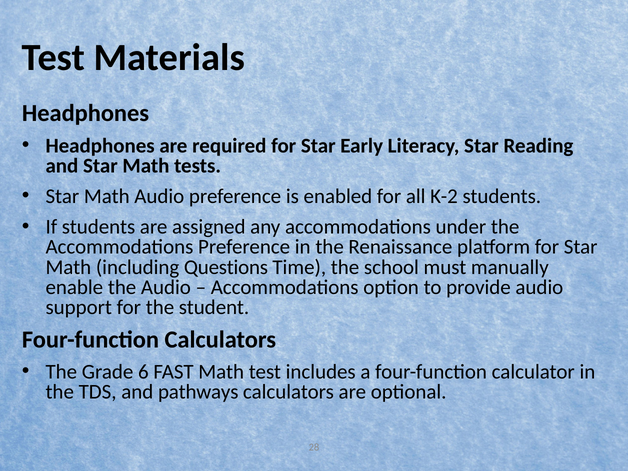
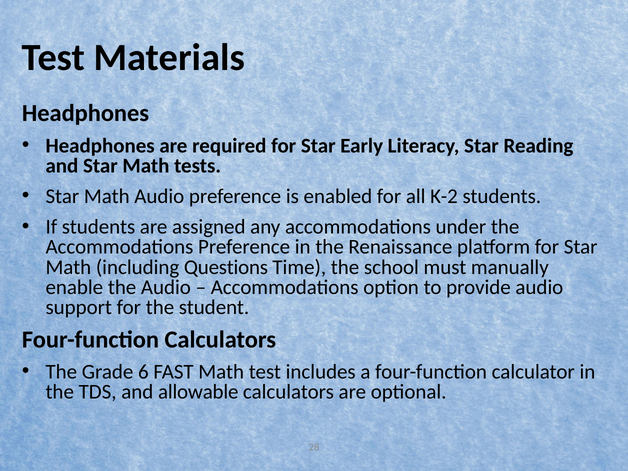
pathways: pathways -> allowable (198, 392)
